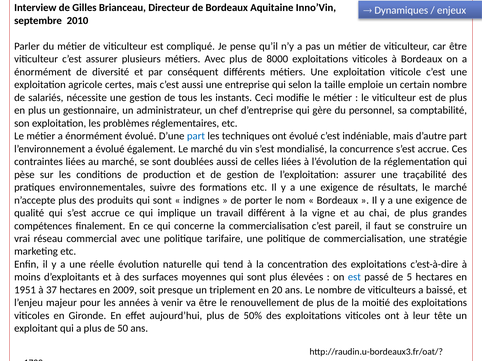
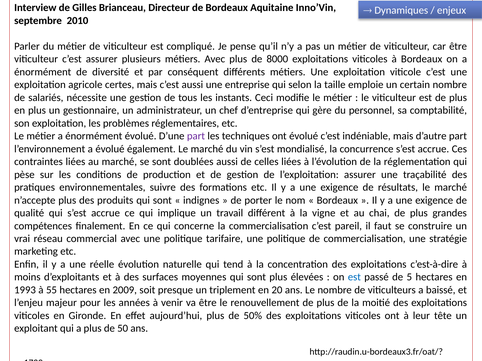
part colour: blue -> purple (196, 136)
1951: 1951 -> 1993 (25, 290)
37: 37 -> 55 (51, 290)
